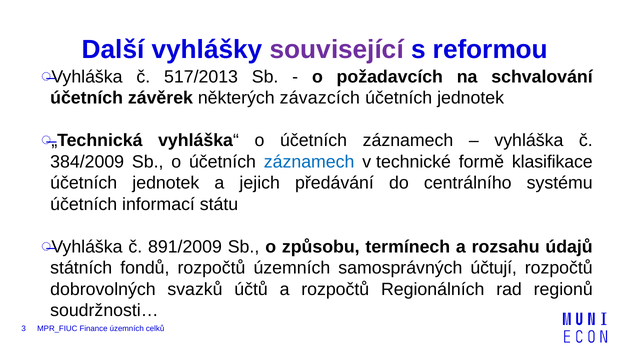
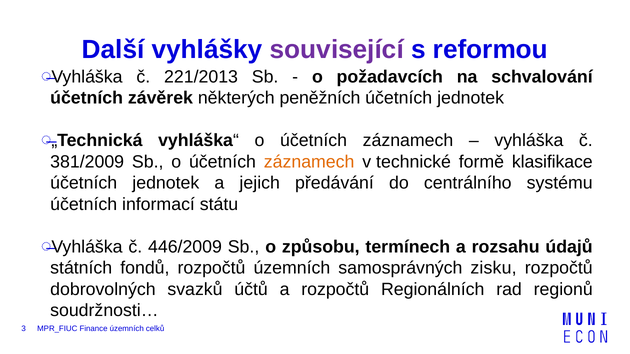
517/2013: 517/2013 -> 221/2013 (201, 77)
závazcích: závazcích -> peněžních (320, 98)
384/2009: 384/2009 -> 381/2009 (87, 162)
záznamech colour: blue -> orange (309, 162)
891/2009: 891/2009 -> 446/2009 (185, 247)
účtují: účtují -> zisku (494, 268)
